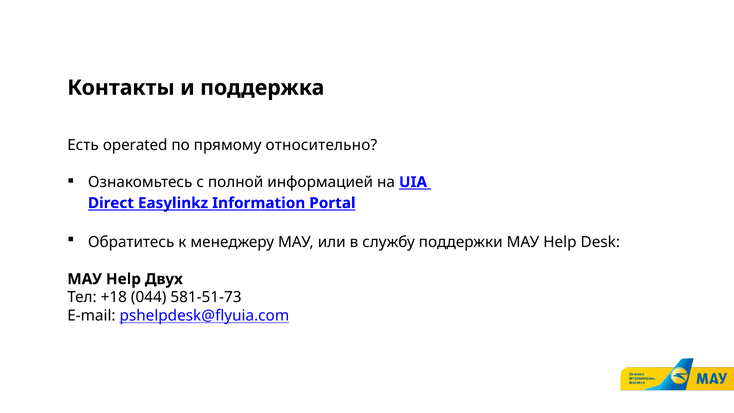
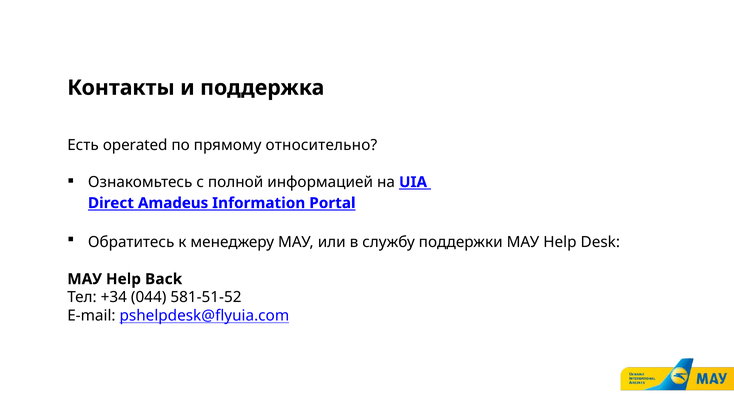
Easylinkz: Easylinkz -> Аmadеus (173, 203)
Двух: Двух -> Back (164, 279)
+18: +18 -> +34 (114, 297)
581-51-73: 581-51-73 -> 581-51-52 (206, 297)
